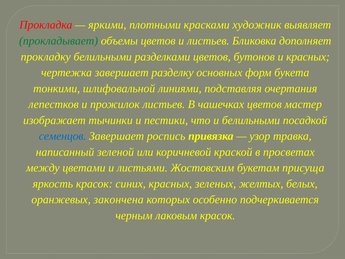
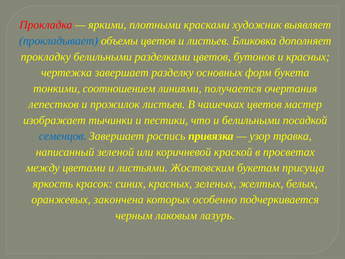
прокладывает colour: green -> blue (59, 41)
шлифовальной: шлифовальной -> соотношением (119, 88)
подставляя: подставляя -> получается (233, 88)
лаковым красок: красок -> лазурь (217, 215)
